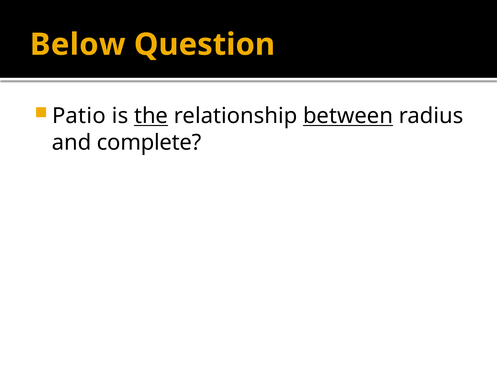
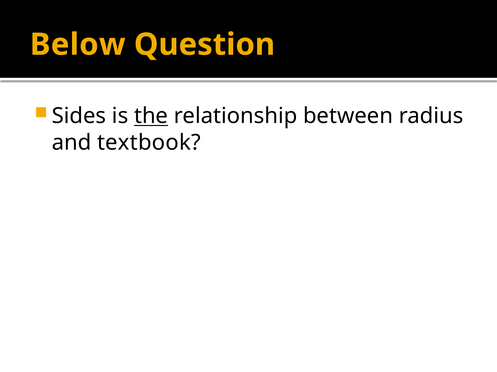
Patio: Patio -> Sides (79, 116)
between underline: present -> none (348, 116)
complete: complete -> textbook (149, 143)
